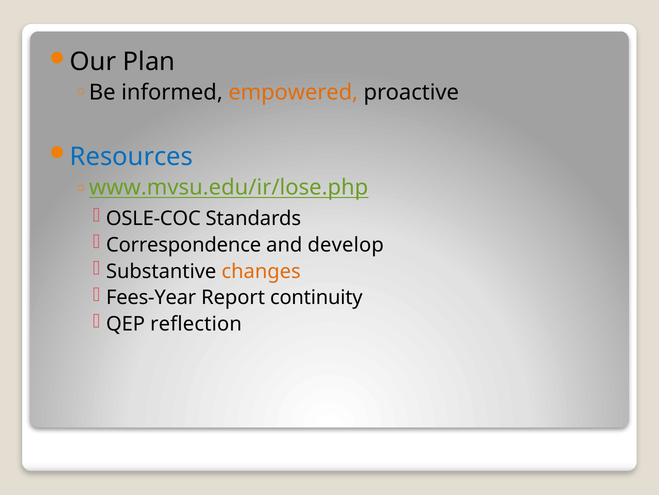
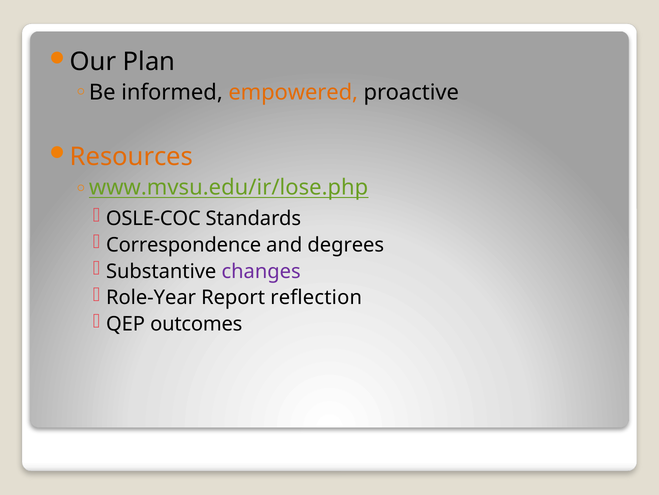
Resources colour: blue -> orange (131, 157)
develop: develop -> degrees (346, 245)
changes colour: orange -> purple (261, 271)
Fees-Year: Fees-Year -> Role-Year (151, 297)
continuity: continuity -> reflection (316, 297)
reflection: reflection -> outcomes (196, 324)
